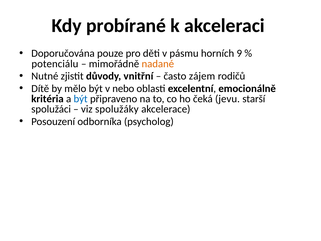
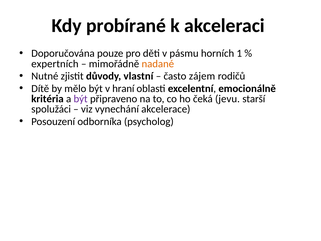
9: 9 -> 1 (239, 53)
potenciálu: potenciálu -> expertních (55, 64)
vnitřní: vnitřní -> vlastní (138, 76)
nebo: nebo -> hraní (123, 88)
být colour: blue -> purple (81, 99)
spolužáky: spolužáky -> vynechání (117, 109)
